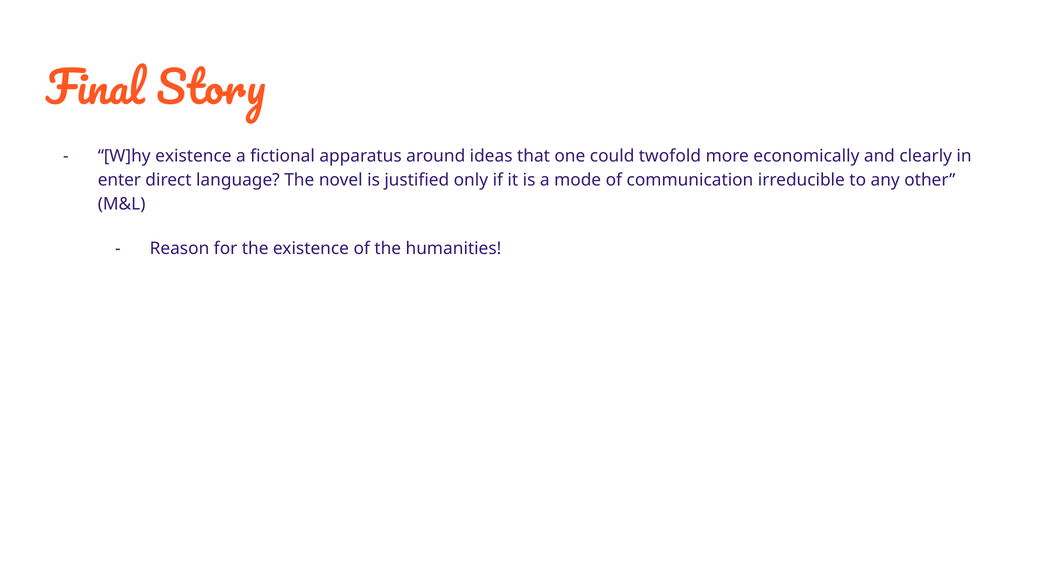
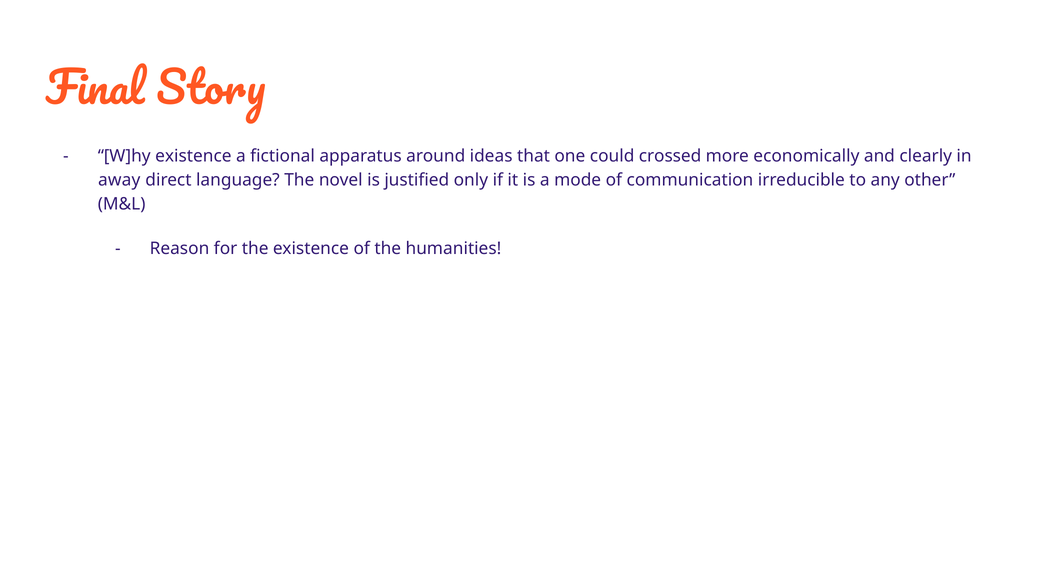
twofold: twofold -> crossed (670, 156)
enter: enter -> away (119, 180)
